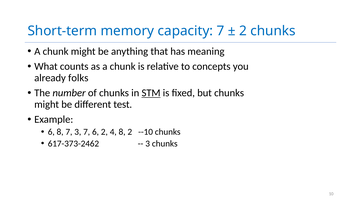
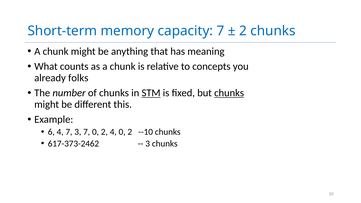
chunks underline: none -> present (229, 93)
test: test -> this (123, 104)
6 8: 8 -> 4 (60, 132)
7 6: 6 -> 0 (95, 132)
4 8: 8 -> 0 (122, 132)
